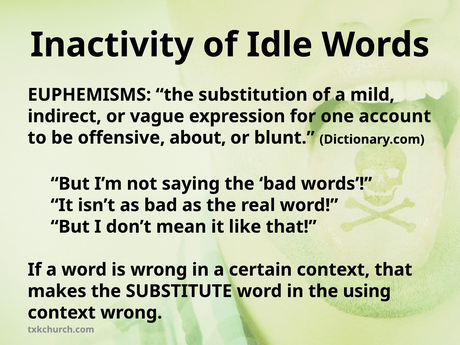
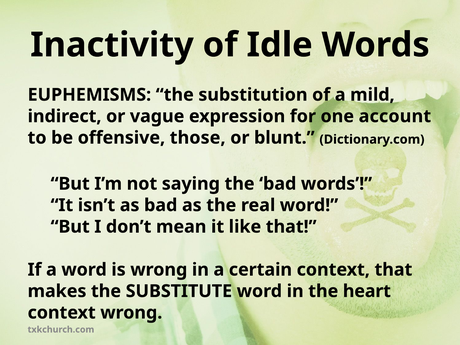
about: about -> those (198, 138)
using: using -> heart (367, 291)
